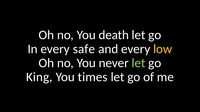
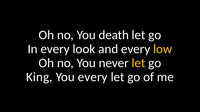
safe: safe -> look (84, 49)
let colour: light green -> yellow (139, 63)
You times: times -> every (93, 77)
